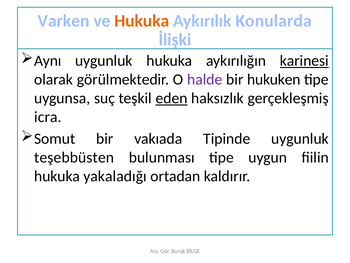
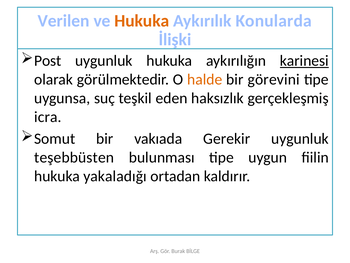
Varken: Varken -> Verilen (64, 21)
Aynı: Aynı -> Post (48, 61)
halde colour: purple -> orange (205, 79)
hukuken: hukuken -> görevini (274, 79)
eden underline: present -> none (172, 98)
Tipinde: Tipinde -> Gerekir (227, 139)
